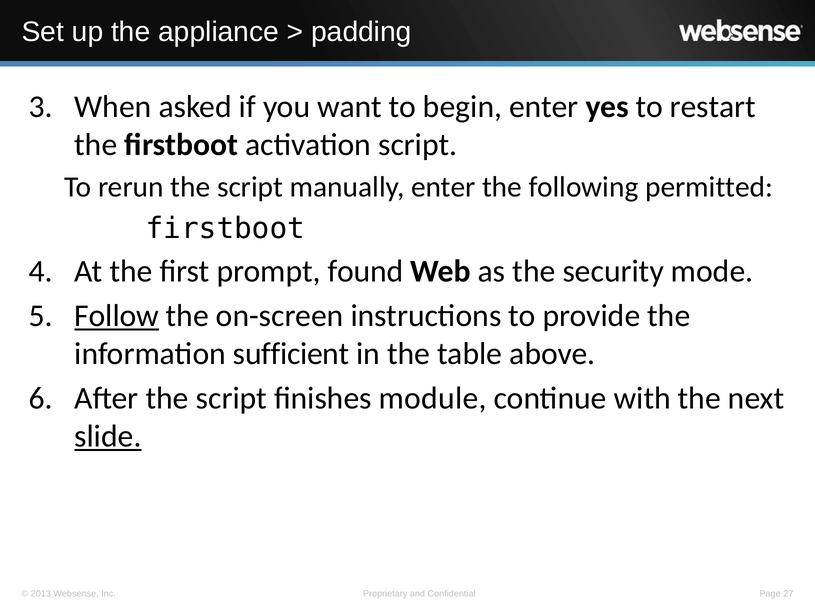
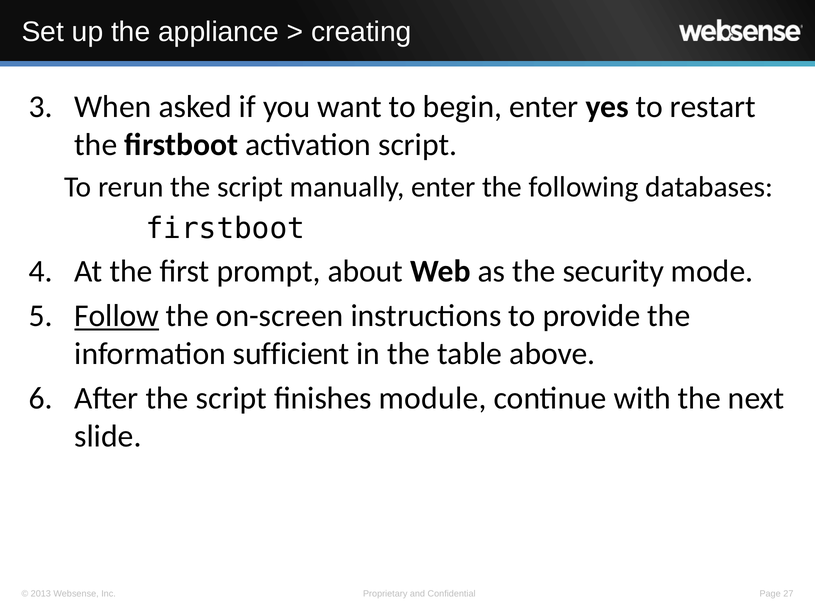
padding: padding -> creating (361, 32)
permitted: permitted -> databases (709, 187)
found: found -> about (365, 272)
slide underline: present -> none (108, 437)
